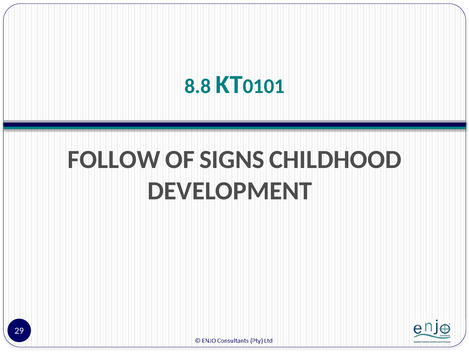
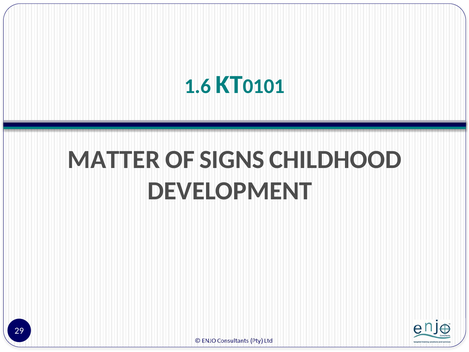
8.8: 8.8 -> 1.6 (198, 86)
FOLLOW: FOLLOW -> MATTER (114, 160)
